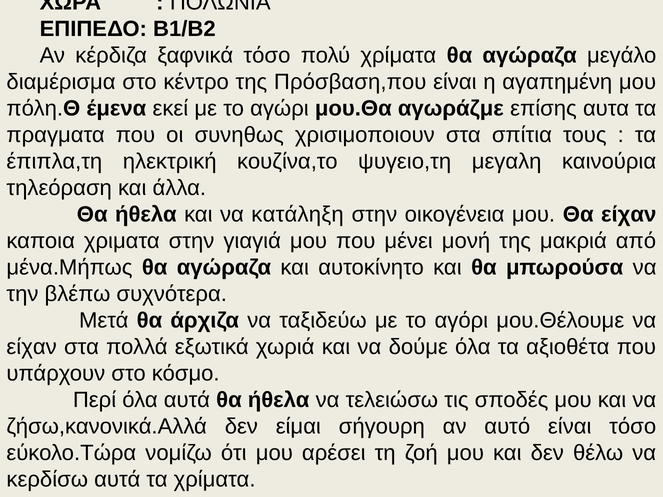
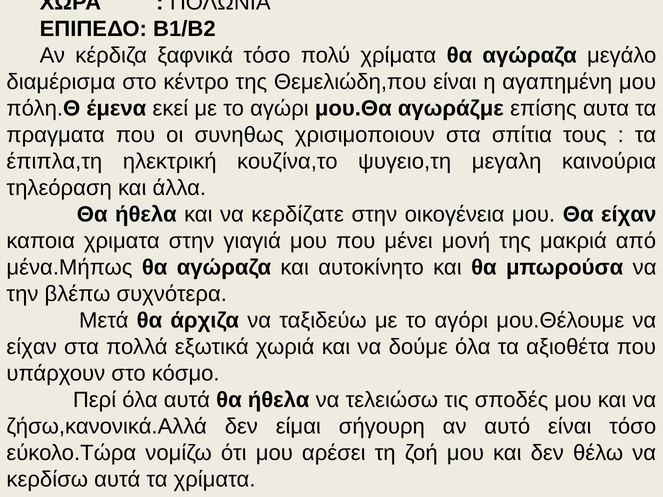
Πρόσβαση,που: Πρόσβαση,που -> Θεμελιώδη,που (350, 82)
κατάληξη: κατάληξη -> κερδίζατε (298, 215)
